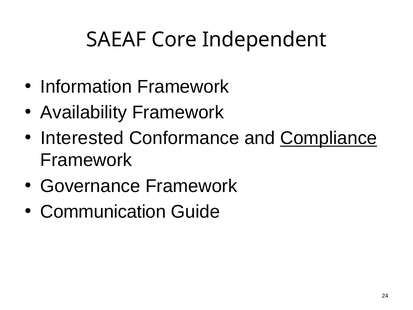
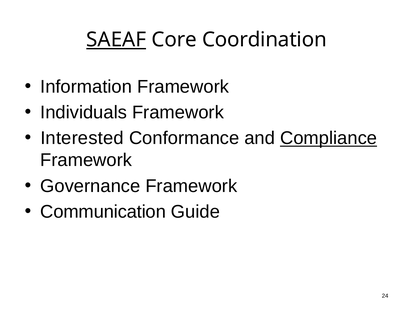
SAEAF underline: none -> present (116, 40)
Independent: Independent -> Coordination (264, 40)
Availability: Availability -> Individuals (84, 112)
